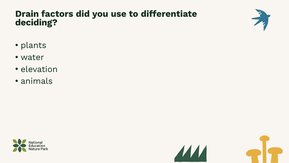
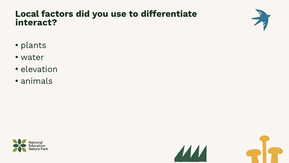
Drain: Drain -> Local (27, 14)
deciding: deciding -> interact (36, 22)
